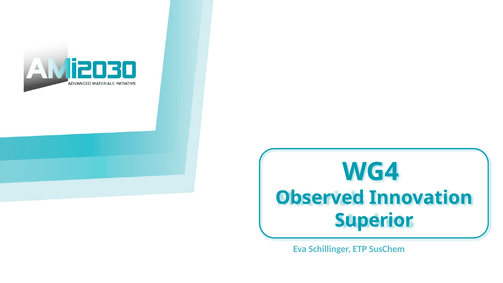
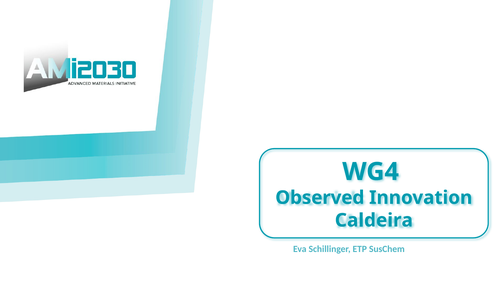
Superior: Superior -> Caldeira (374, 220)
